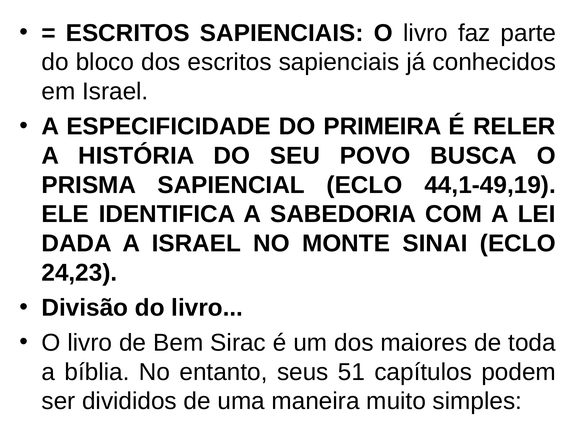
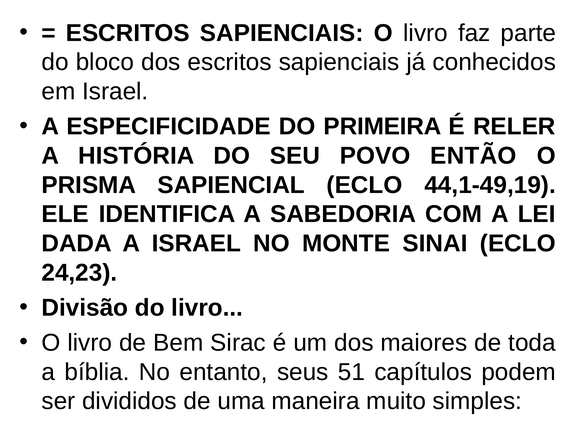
BUSCA: BUSCA -> ENTÃO (473, 156)
